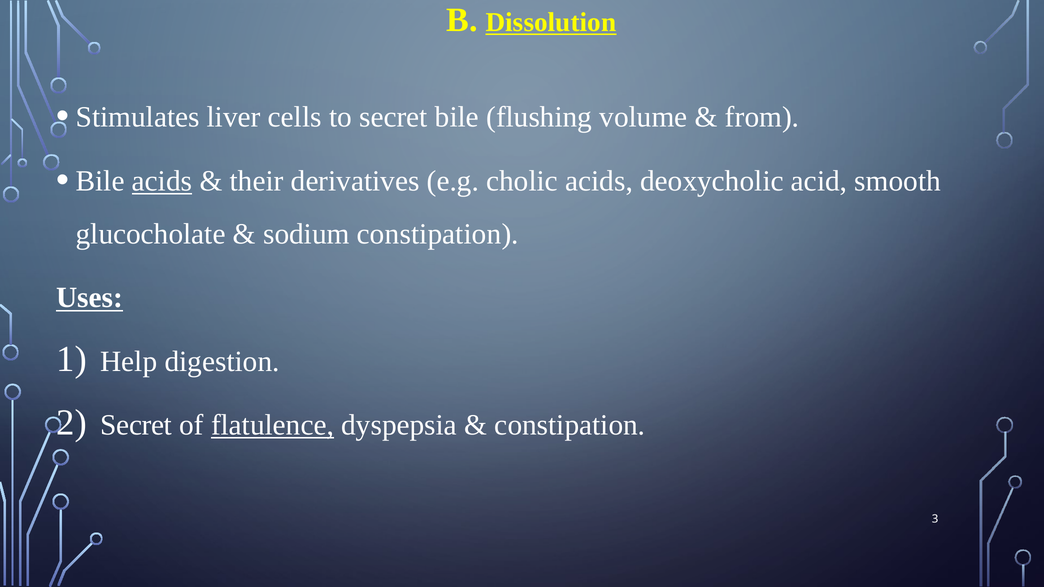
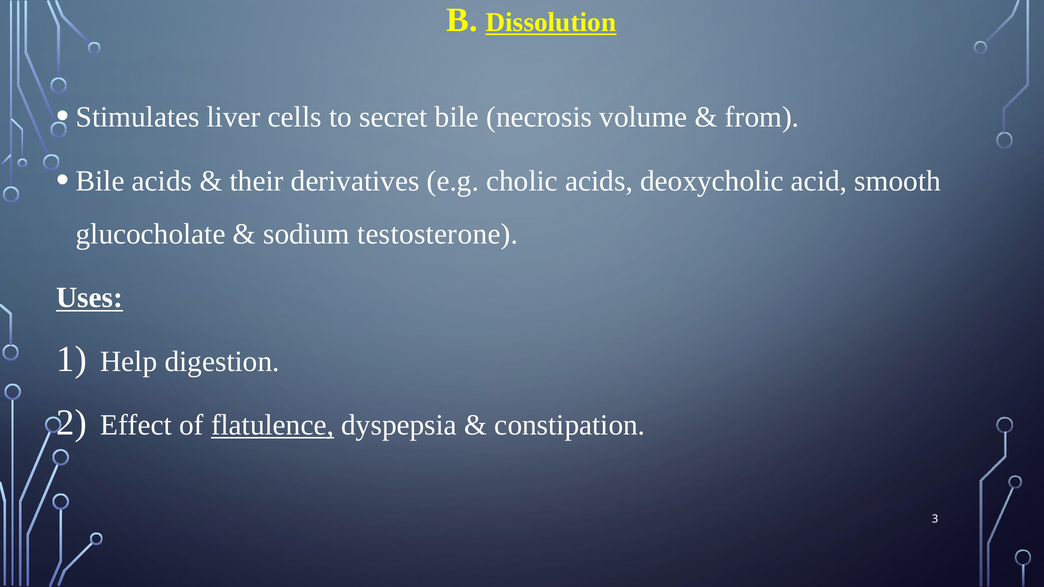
flushing: flushing -> necrosis (539, 117)
acids underline: present -> none (162, 181)
sodium constipation: constipation -> testosterone (438, 234)
Secret: Secret -> Effect (136, 425)
